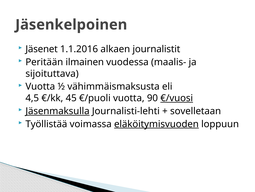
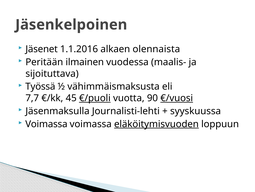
journalistit: journalistit -> olennaista (156, 49)
Vuotta: Vuotta -> Työssä (40, 86)
4,5: 4,5 -> 7,7 (32, 98)
€/puoli underline: none -> present (95, 98)
Jäsenmaksulla underline: present -> none (57, 111)
sovelletaan: sovelletaan -> syyskuussa (196, 111)
Työllistää: Työllistää -> Voimassa (46, 124)
